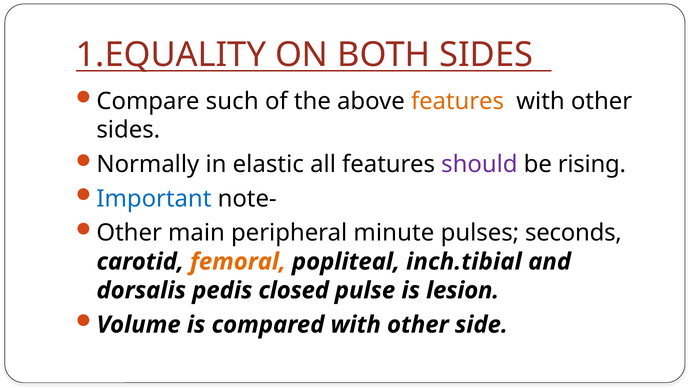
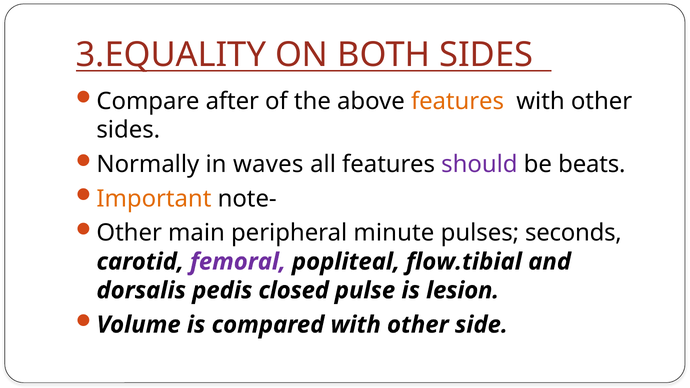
1.EQUALITY: 1.EQUALITY -> 3.EQUALITY (171, 55)
such: such -> after (232, 101)
elastic: elastic -> waves (268, 164)
rising: rising -> beats (592, 164)
Important colour: blue -> orange (154, 199)
femoral colour: orange -> purple (238, 262)
inch.tibial: inch.tibial -> flow.tibial (464, 262)
